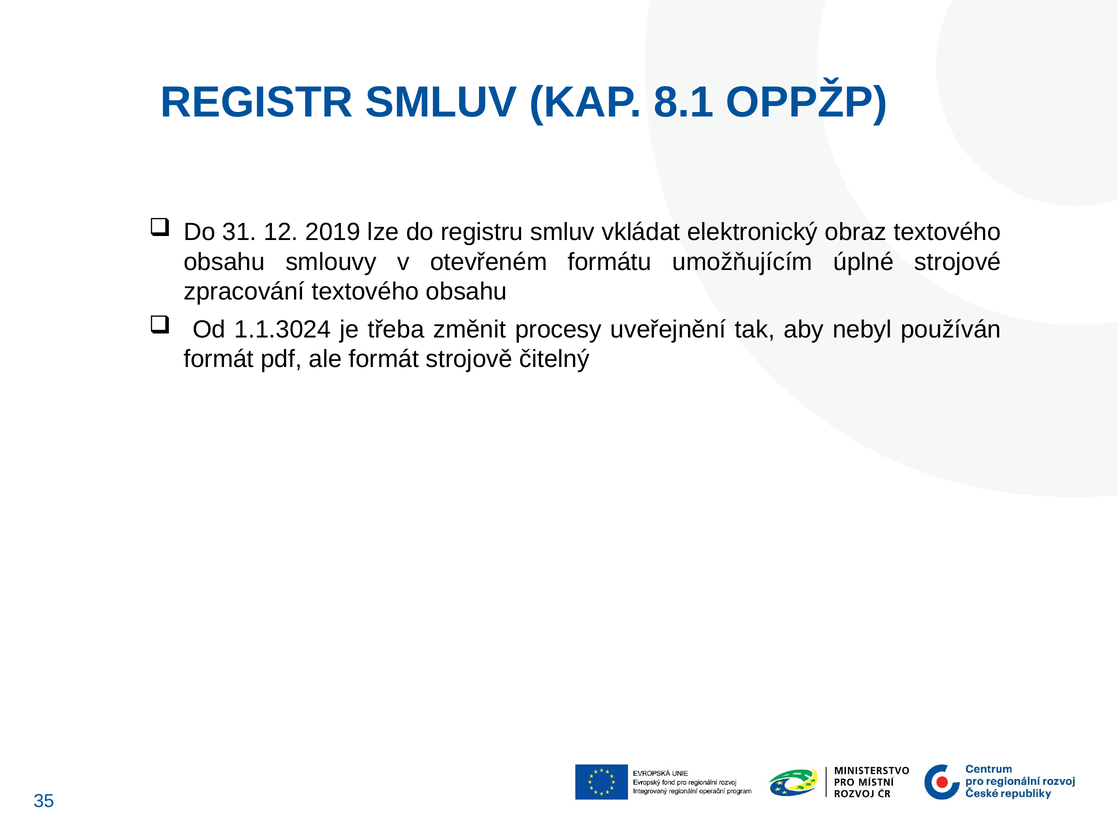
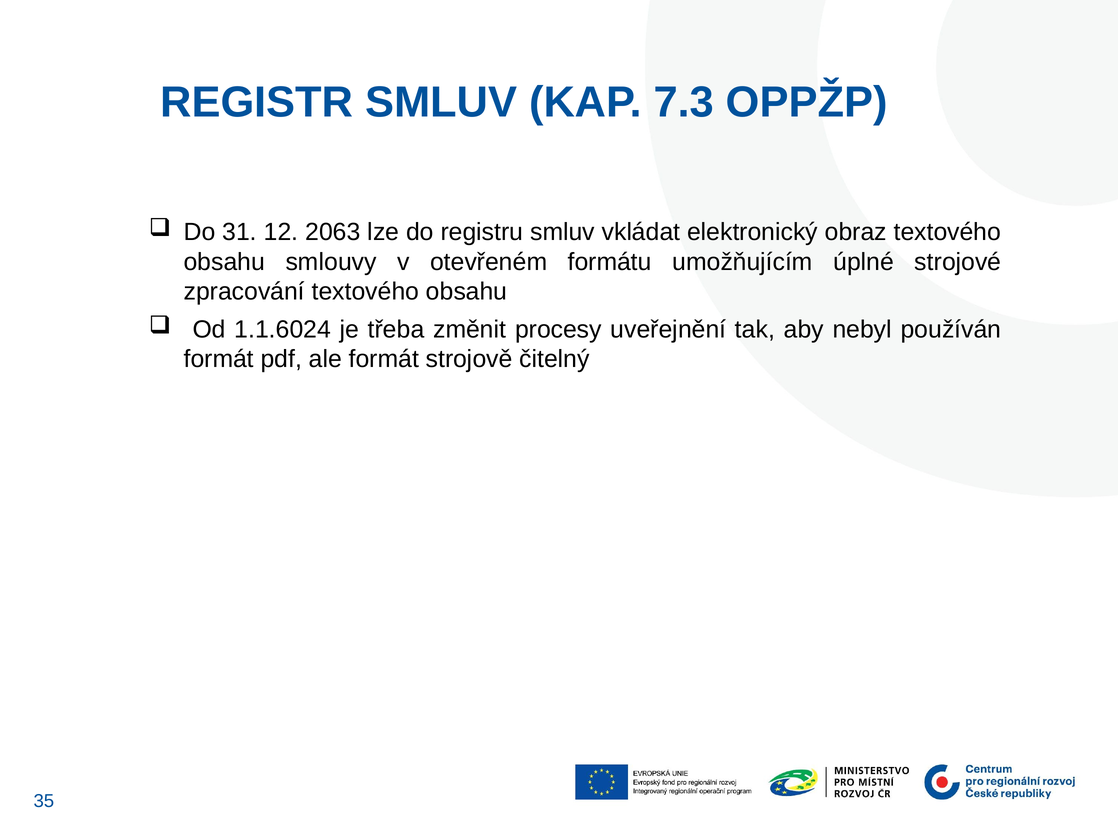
8.1: 8.1 -> 7.3 (684, 102)
2019: 2019 -> 2063 (333, 232)
1.1.3024: 1.1.3024 -> 1.1.6024 (283, 329)
